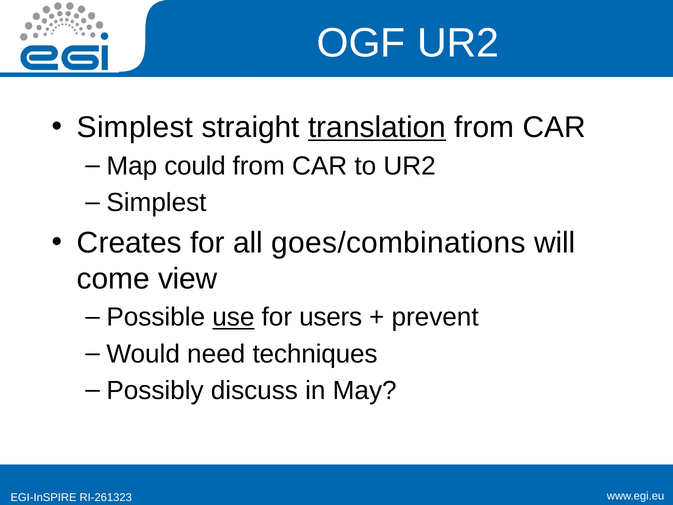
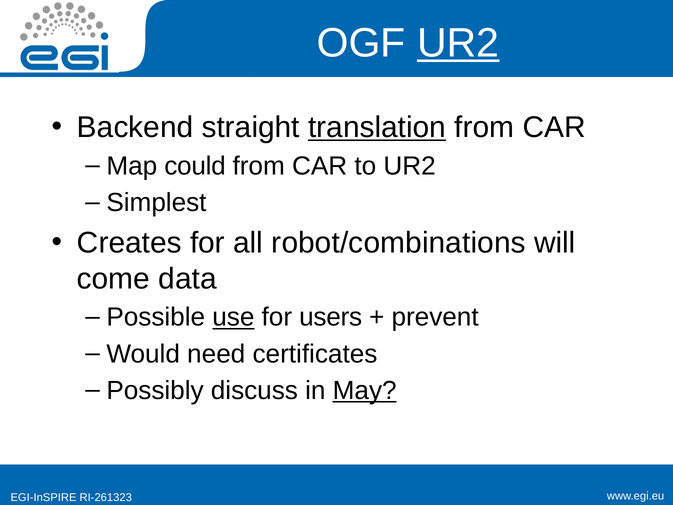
UR2 underline: none -> present (458, 43)
Simplest: Simplest -> Backend (135, 127)
goes/combinations: goes/combinations -> robot/combinations (399, 243)
view: view -> data (188, 279)
techniques: techniques -> certificates (315, 354)
May underline: none -> present (365, 390)
